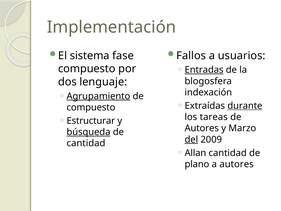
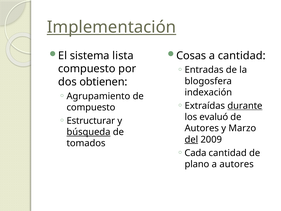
Implementación underline: none -> present (112, 27)
fase: fase -> lista (123, 56)
Fallos: Fallos -> Cosas (191, 56)
a usuarios: usuarios -> cantidad (242, 56)
Entradas underline: present -> none (204, 70)
lenguaje: lenguaje -> obtienen (103, 82)
Agrupamiento underline: present -> none (98, 96)
tareas: tareas -> evaluó (214, 117)
cantidad: cantidad -> tomados (86, 143)
Allan: Allan -> Cada (195, 153)
